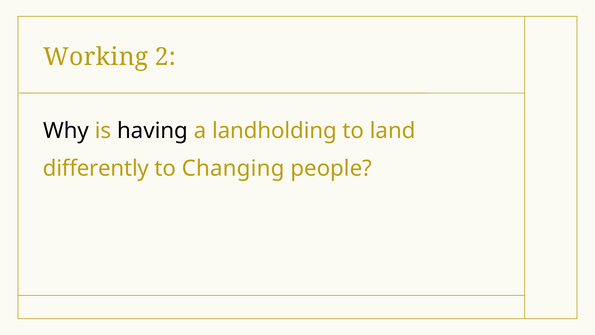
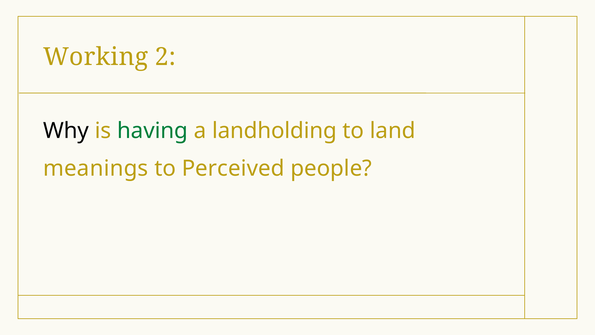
having colour: black -> green (152, 131)
differently: differently -> meanings (96, 168)
Changing: Changing -> Perceived (233, 168)
